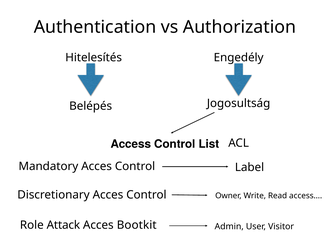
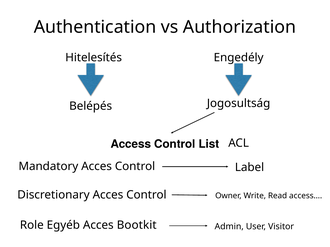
Attack: Attack -> Egyéb (63, 225)
